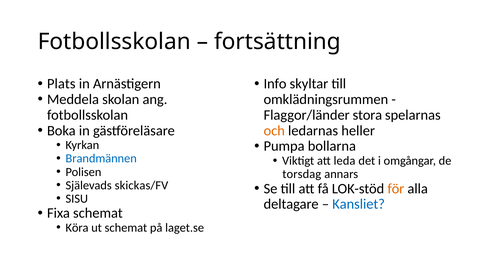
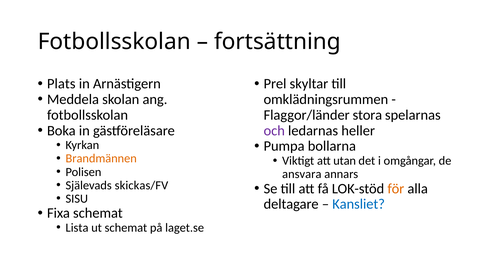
Info: Info -> Prel (275, 84)
och colour: orange -> purple (274, 130)
Brandmännen colour: blue -> orange (101, 158)
leda: leda -> utan (345, 160)
torsdag: torsdag -> ansvara (302, 174)
Köra: Köra -> Lista (77, 227)
